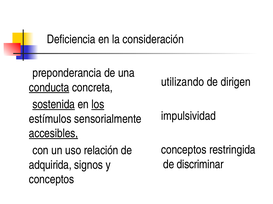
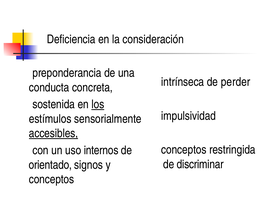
utilizando: utilizando -> intrínseca (183, 82)
dirigen: dirigen -> perder (236, 82)
conducta underline: present -> none (49, 88)
sostenida underline: present -> none (54, 105)
relación: relación -> internos (101, 151)
adquirida: adquirida -> orientado (50, 165)
